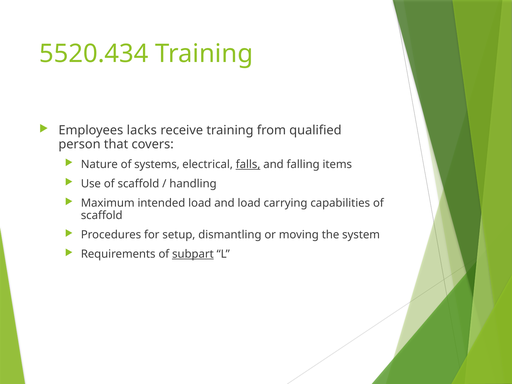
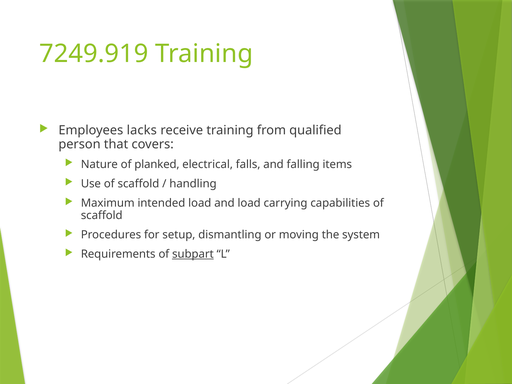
5520.434: 5520.434 -> 7249.919 (94, 54)
systems: systems -> planked (157, 164)
falls underline: present -> none (248, 164)
